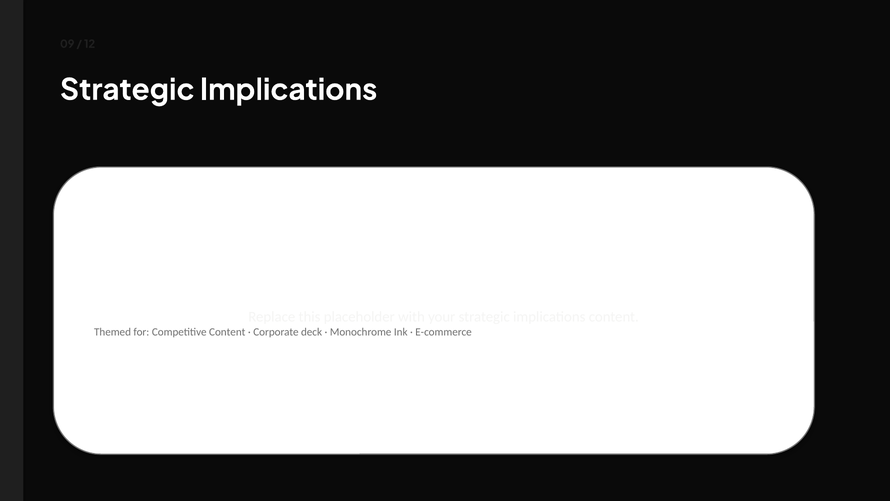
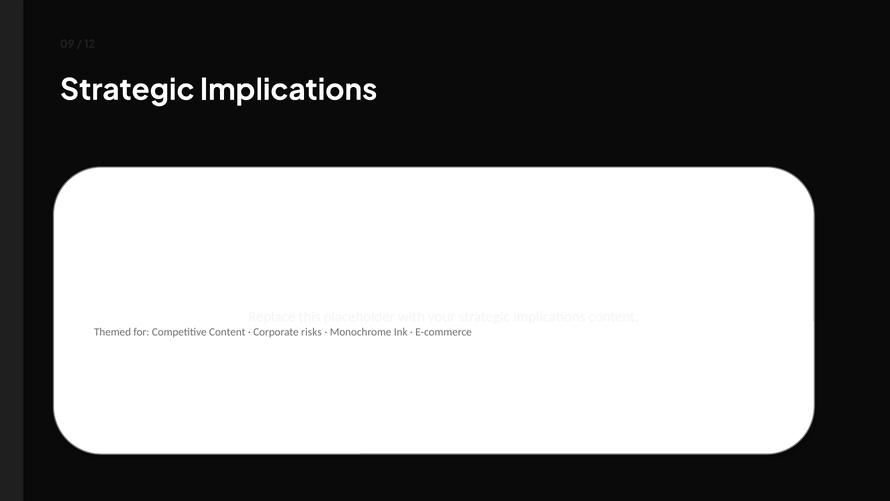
deck: deck -> risks (311, 332)
